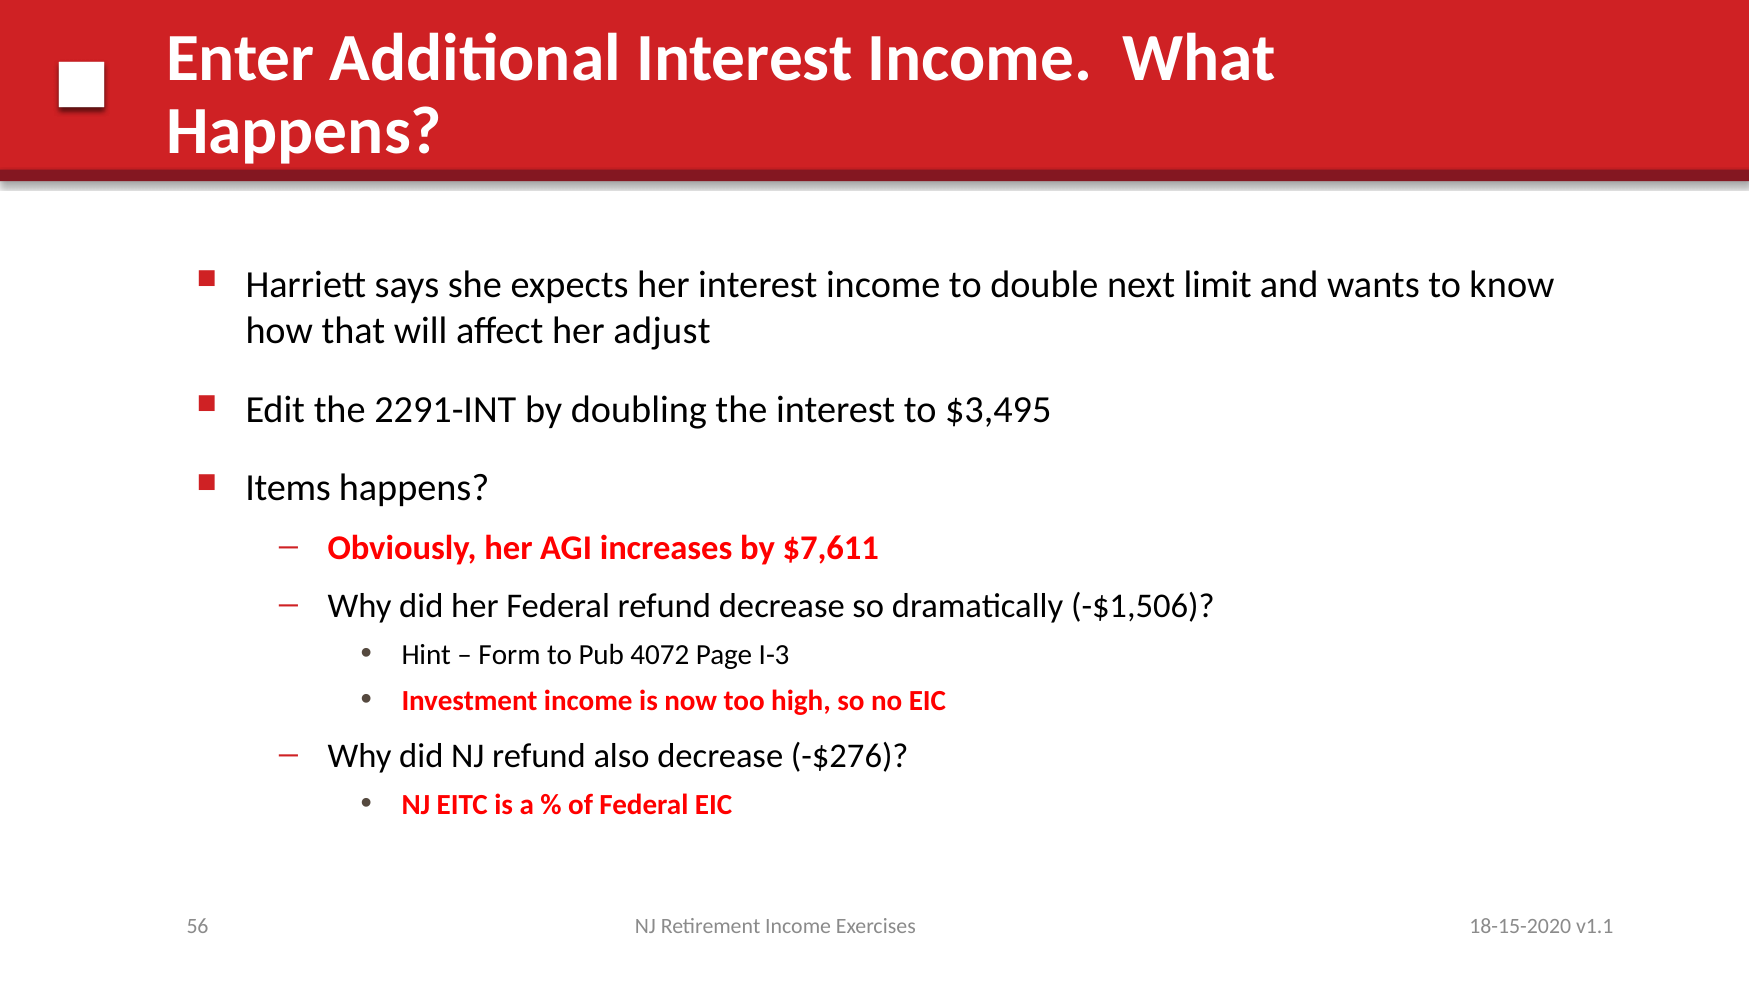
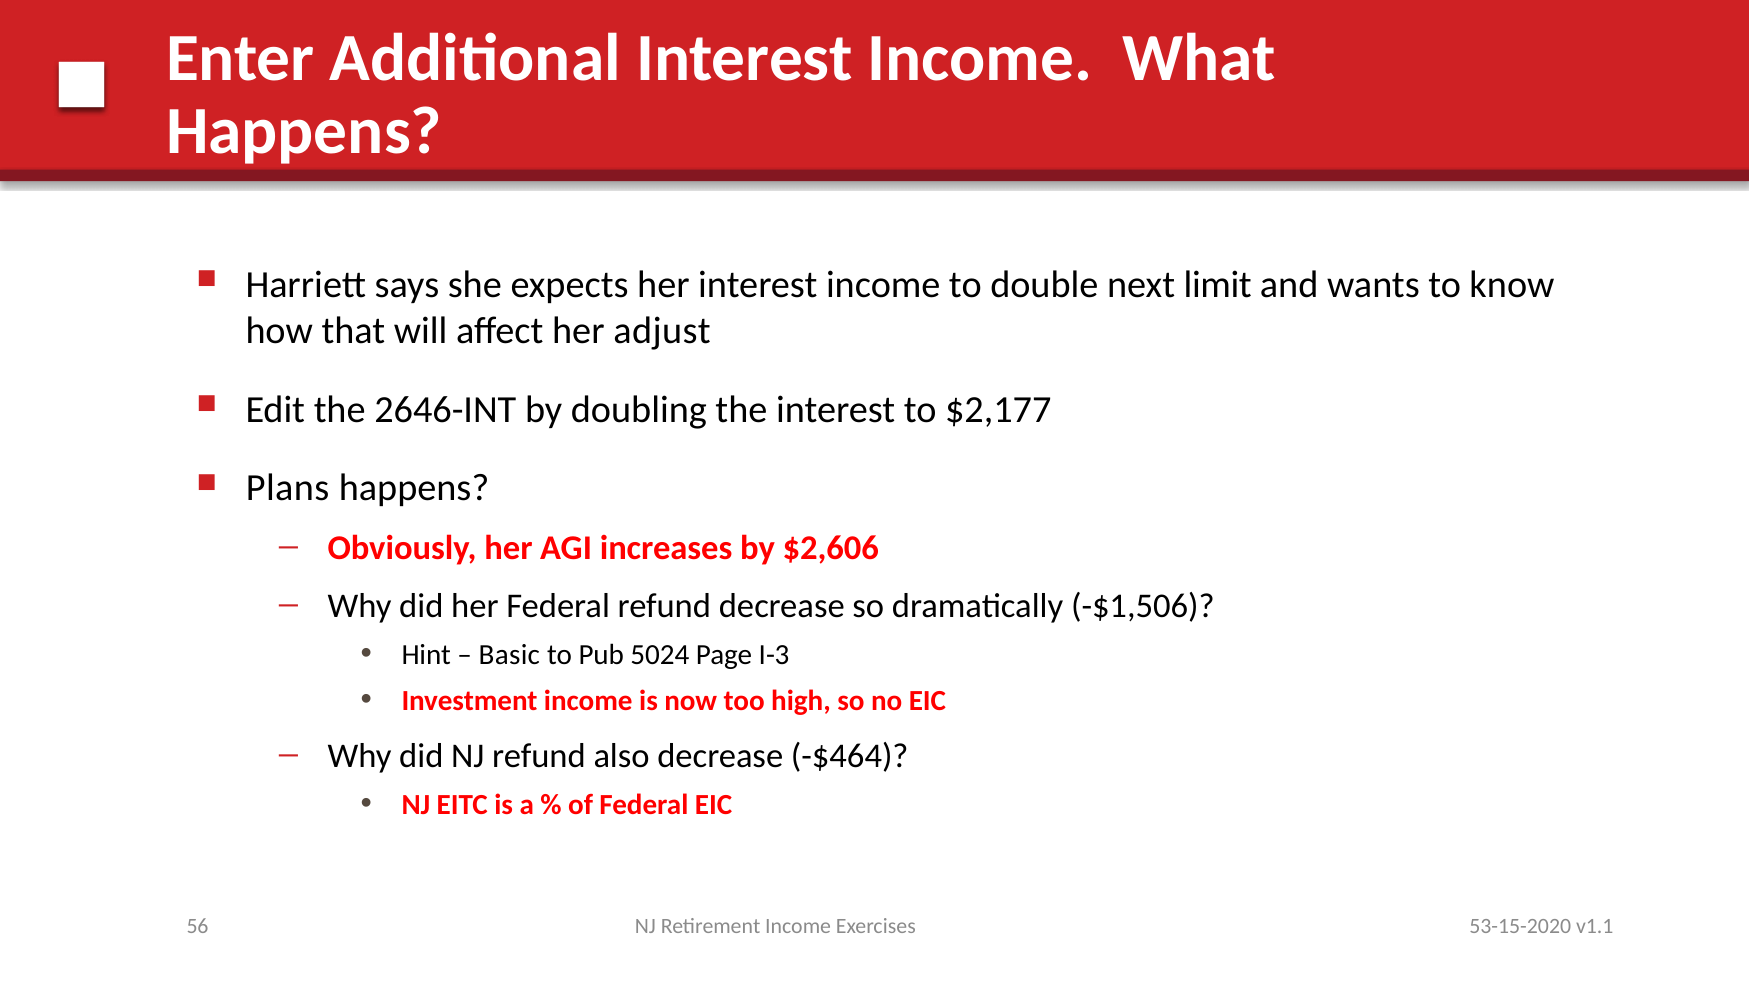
2291-INT: 2291-INT -> 2646-INT (445, 410)
$3,495: $3,495 -> $2,177 (998, 410)
Items: Items -> Plans (288, 488)
$7,611: $7,611 -> $2,606 (831, 548)
Form: Form -> Basic (509, 655)
4072: 4072 -> 5024 (660, 655)
-$276: -$276 -> -$464 (850, 756)
18-15-2020: 18-15-2020 -> 53-15-2020 (1520, 926)
